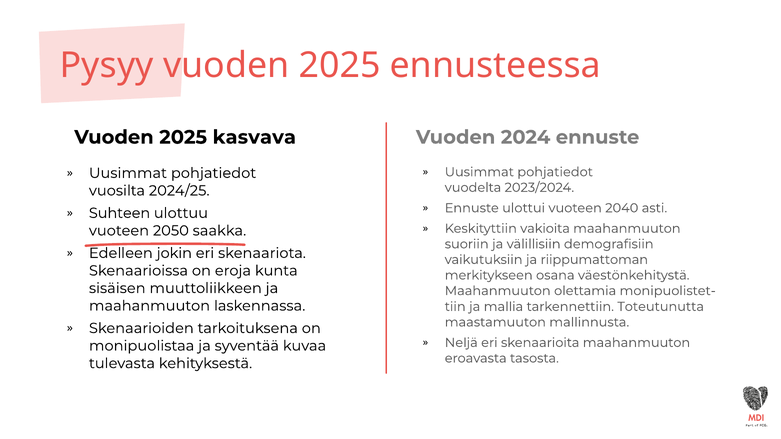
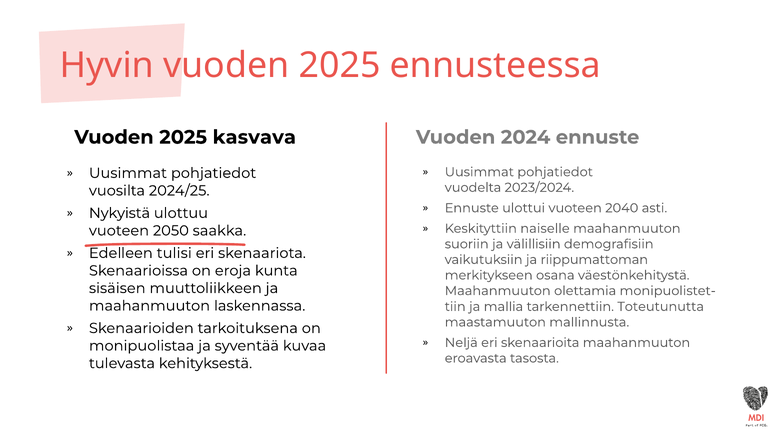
Pysyy: Pysyy -> Hyvin (107, 66)
Suhteen: Suhteen -> Nykyistä (120, 213)
vakioita: vakioita -> naiselle (545, 229)
jokin: jokin -> tulisi (174, 253)
